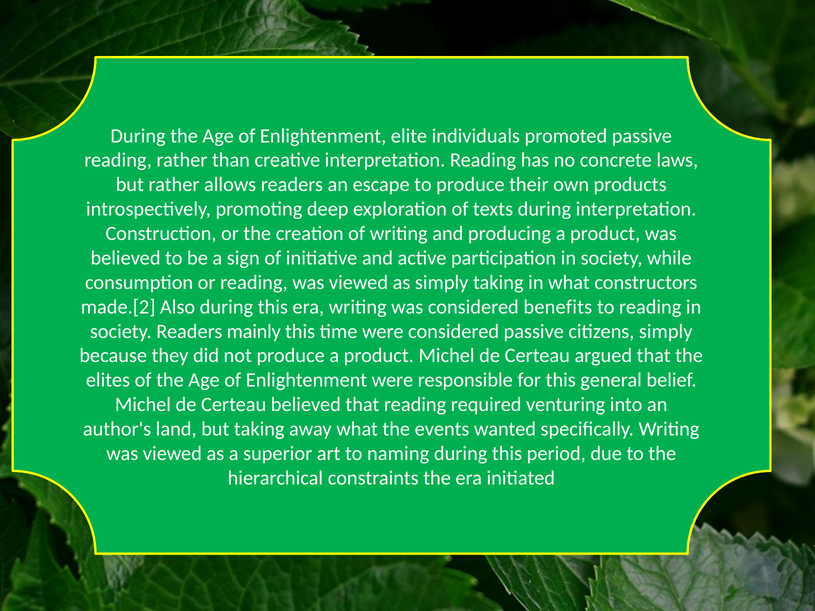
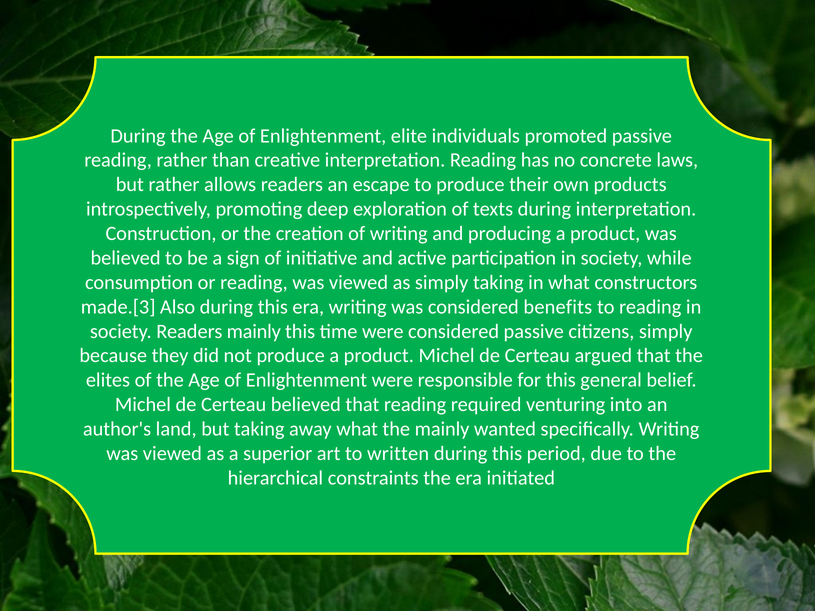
made.[2: made.[2 -> made.[3 (118, 307)
the events: events -> mainly (442, 429)
naming: naming -> written (398, 454)
